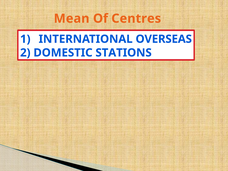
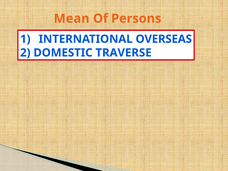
Centres: Centres -> Persons (136, 19)
STATIONS: STATIONS -> TRAVERSE (124, 53)
